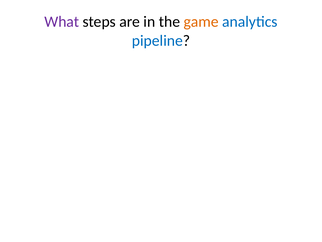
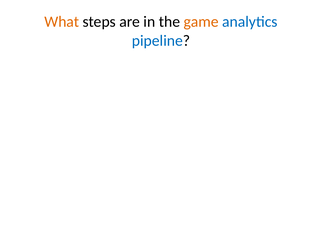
What colour: purple -> orange (62, 22)
